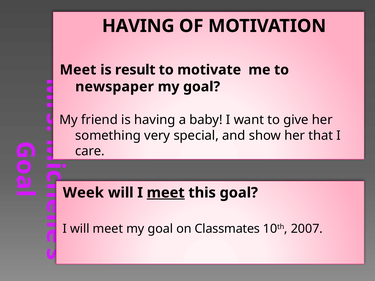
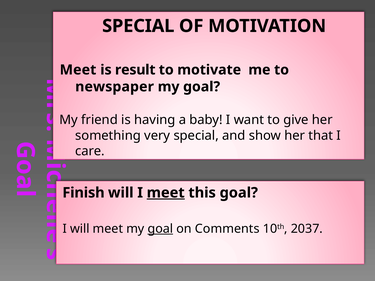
HAVING: HAVING -> SPECIAL (138, 26)
Week: Week -> Finish (83, 193)
goal underline: none -> present (160, 229)
Classmates: Classmates -> Comments (227, 229)
2007: 2007 -> 2037 (307, 229)
